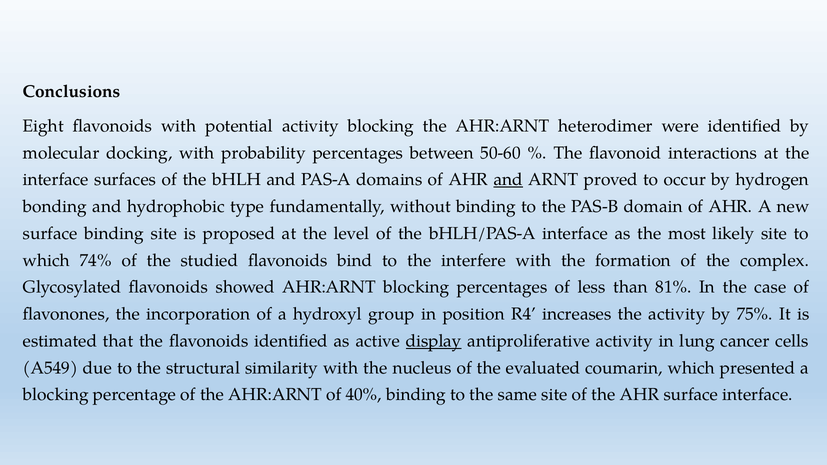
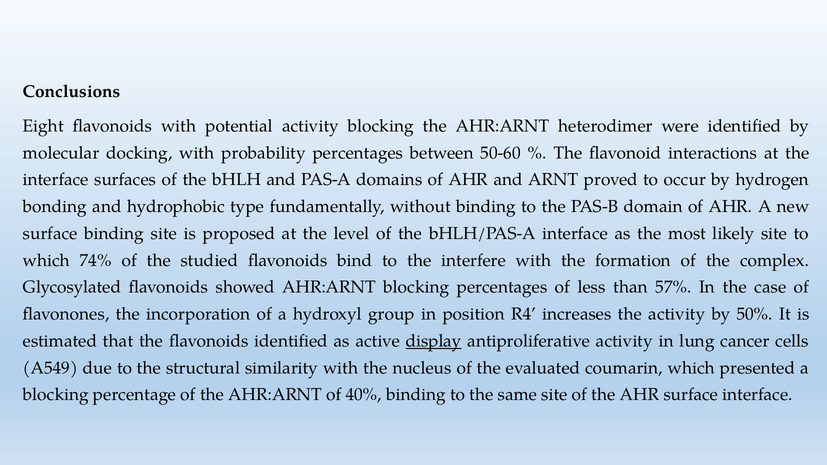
and underline: present -> none (508, 180)
81%: 81% -> 57% (674, 287)
75%: 75% -> 50% (755, 314)
